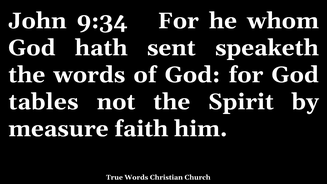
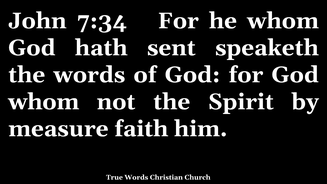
9:34: 9:34 -> 7:34 (102, 21)
tables: tables -> whom (44, 102)
